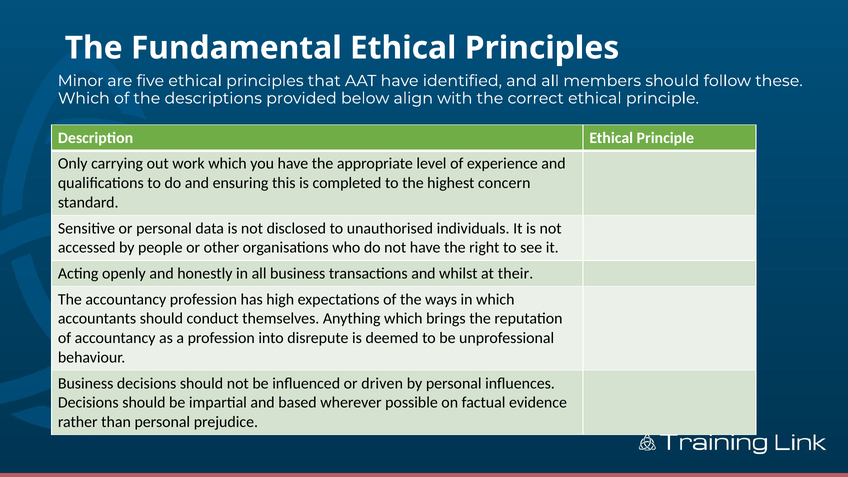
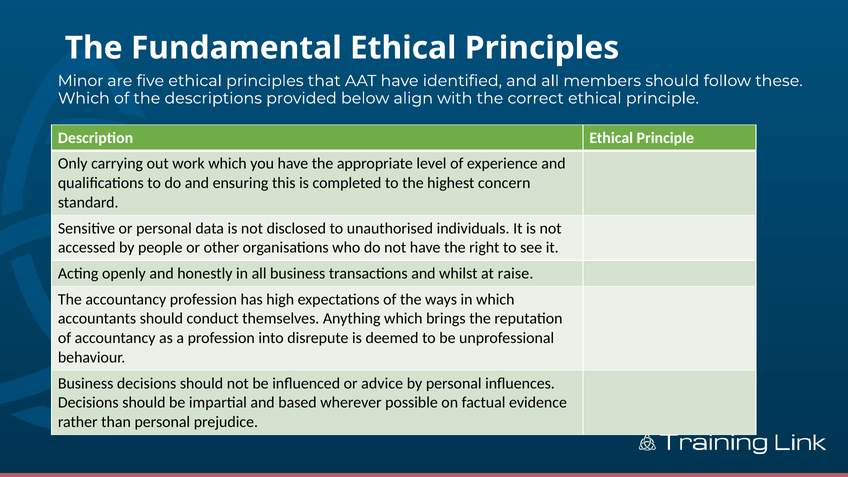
their: their -> raise (516, 273)
driven: driven -> advice (382, 383)
